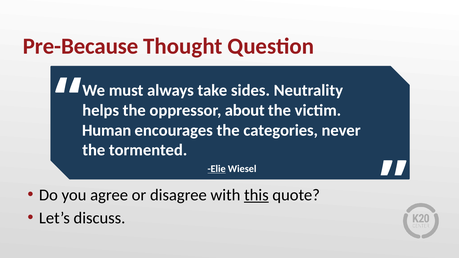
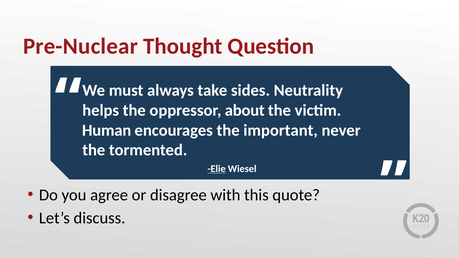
Pre-Because: Pre-Because -> Pre-Nuclear (80, 46)
categories: categories -> important (281, 130)
this underline: present -> none (256, 195)
